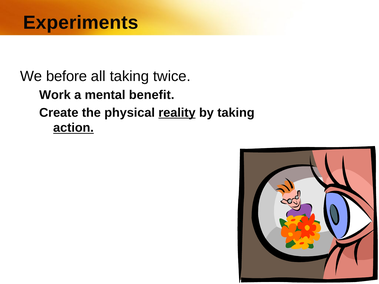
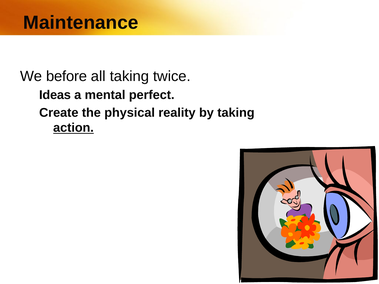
Experiments: Experiments -> Maintenance (81, 23)
Work: Work -> Ideas (55, 95)
benefit: benefit -> perfect (152, 95)
reality underline: present -> none (177, 113)
